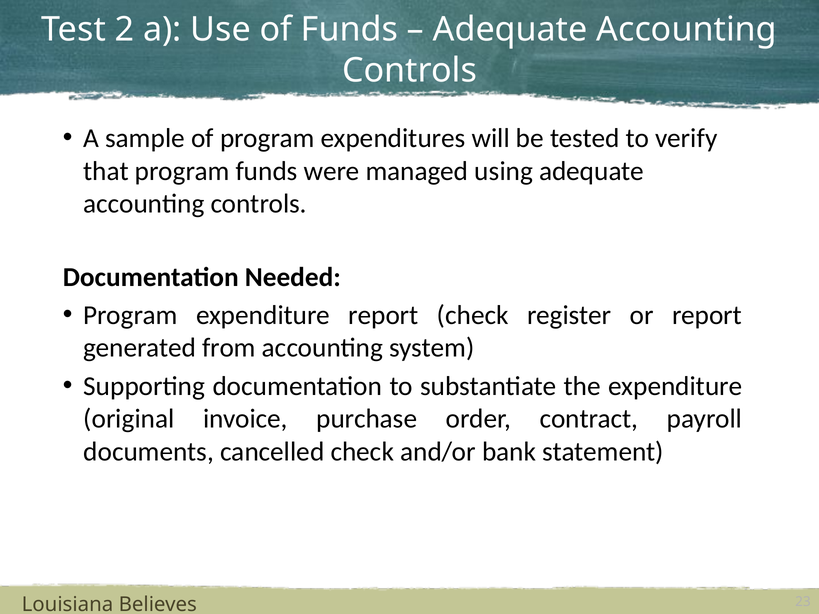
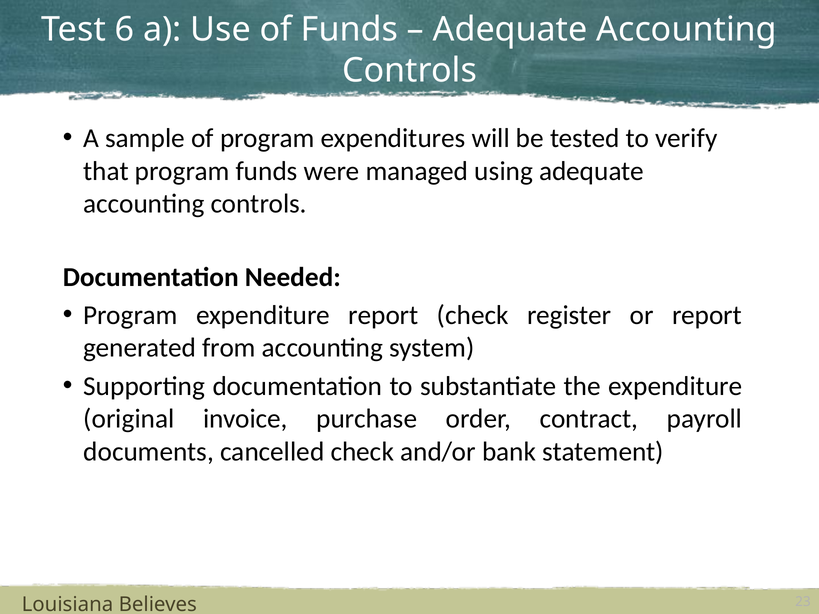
2: 2 -> 6 (124, 30)
